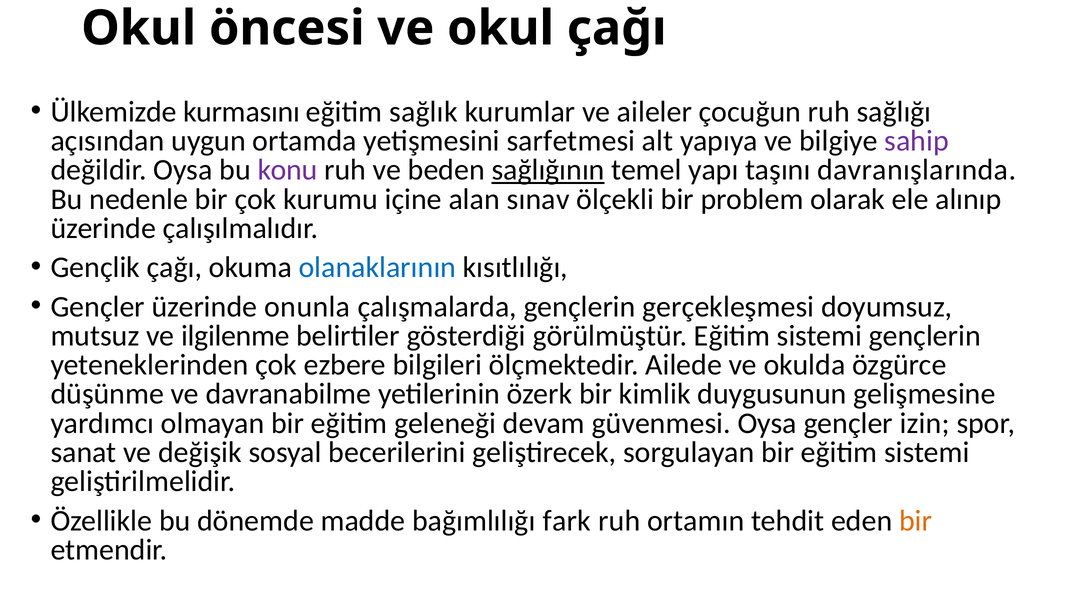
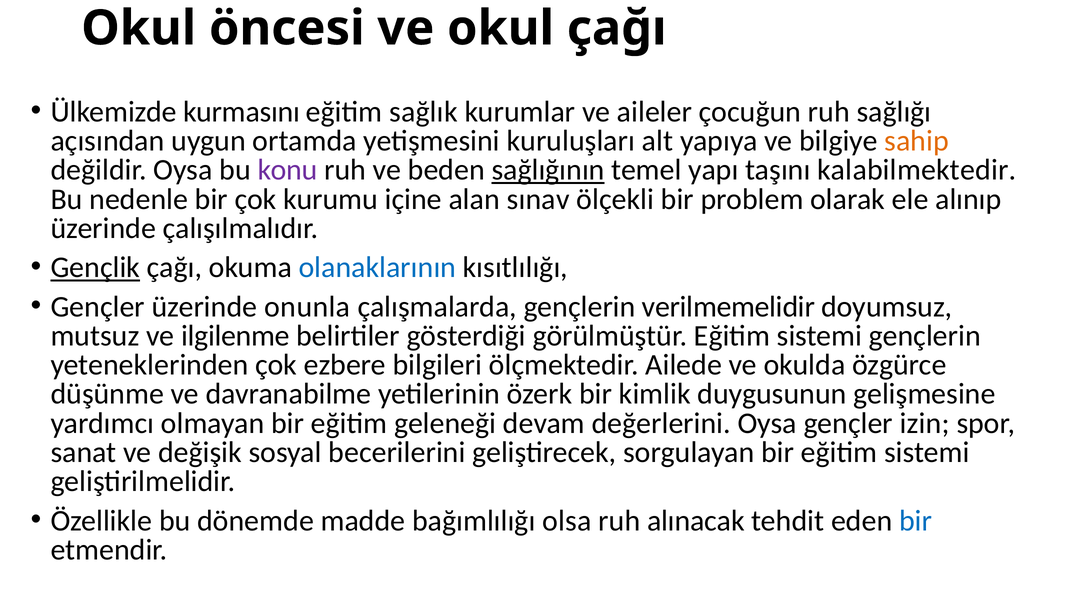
sarfetmesi: sarfetmesi -> kuruluşları (571, 141)
sahip colour: purple -> orange (917, 141)
davranışlarında: davranışlarında -> kalabilmektedir (917, 170)
Gençlik underline: none -> present (95, 268)
gerçekleşmesi: gerçekleşmesi -> verilmemelidir (728, 307)
güvenmesi: güvenmesi -> değerlerini (661, 423)
fark: fark -> olsa (567, 521)
ortamın: ortamın -> alınacak (696, 521)
bir colour: orange -> blue (916, 521)
